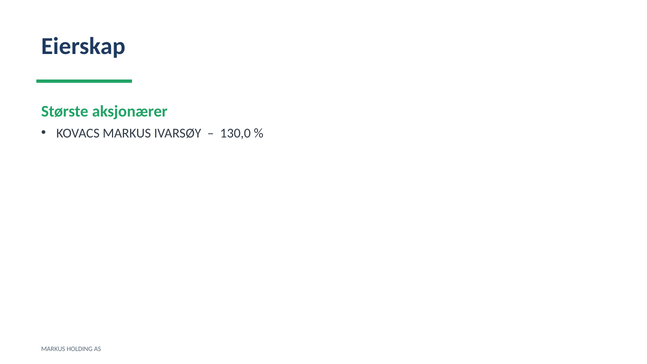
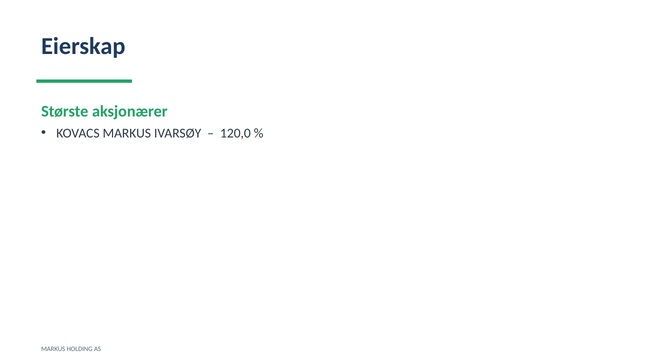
130,0: 130,0 -> 120,0 (235, 133)
